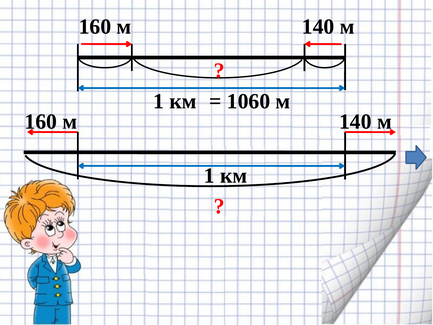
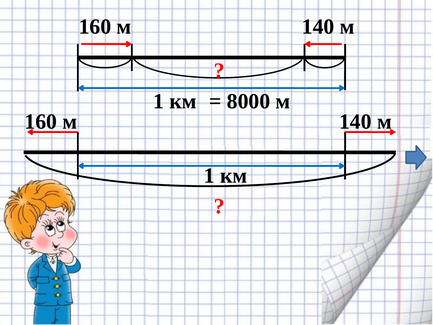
1060: 1060 -> 8000 (249, 101)
